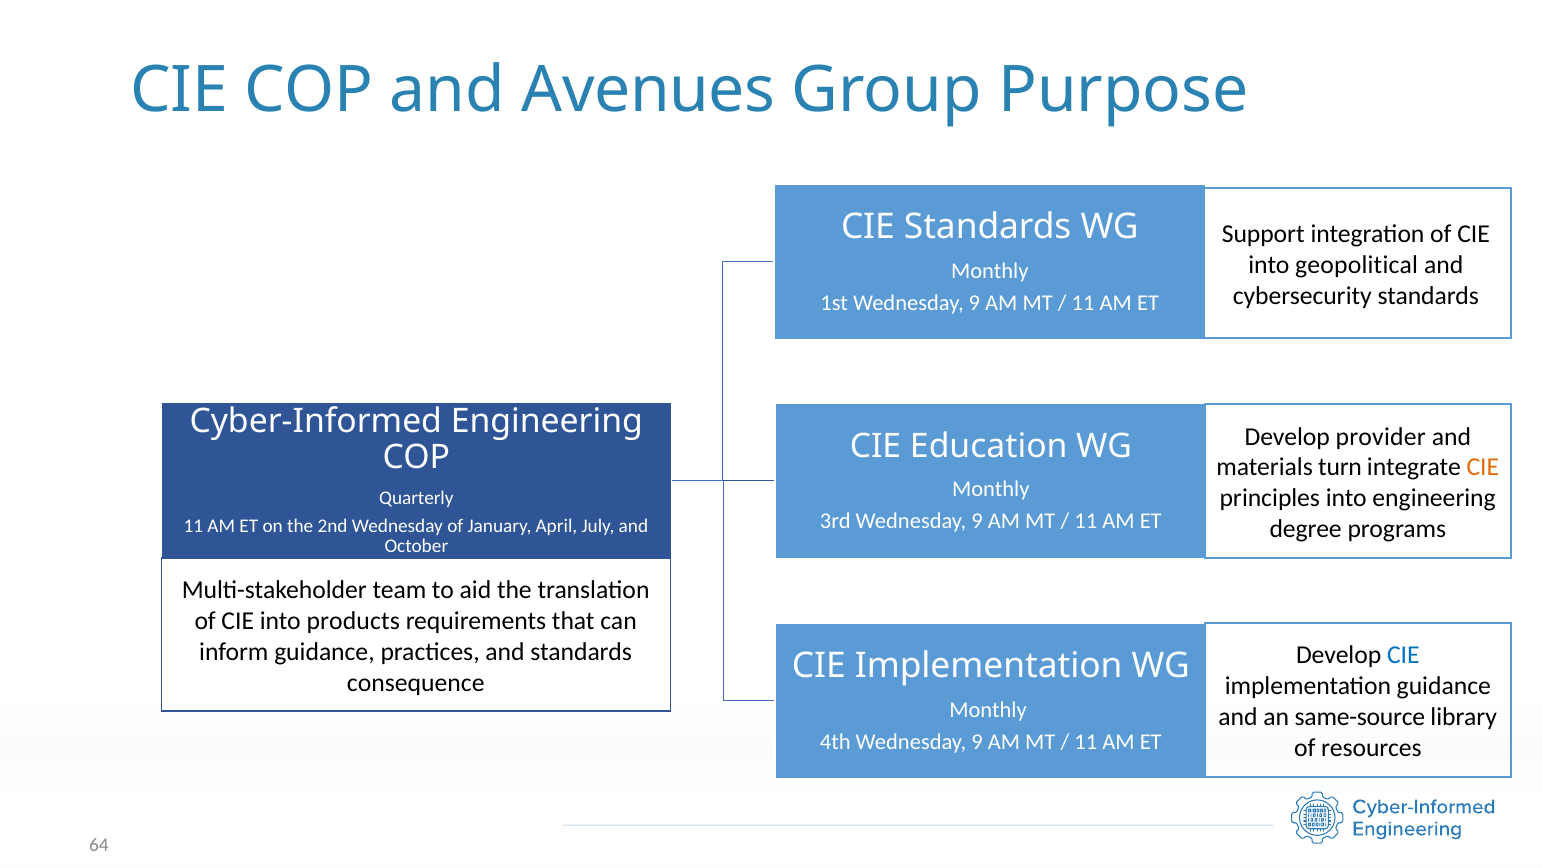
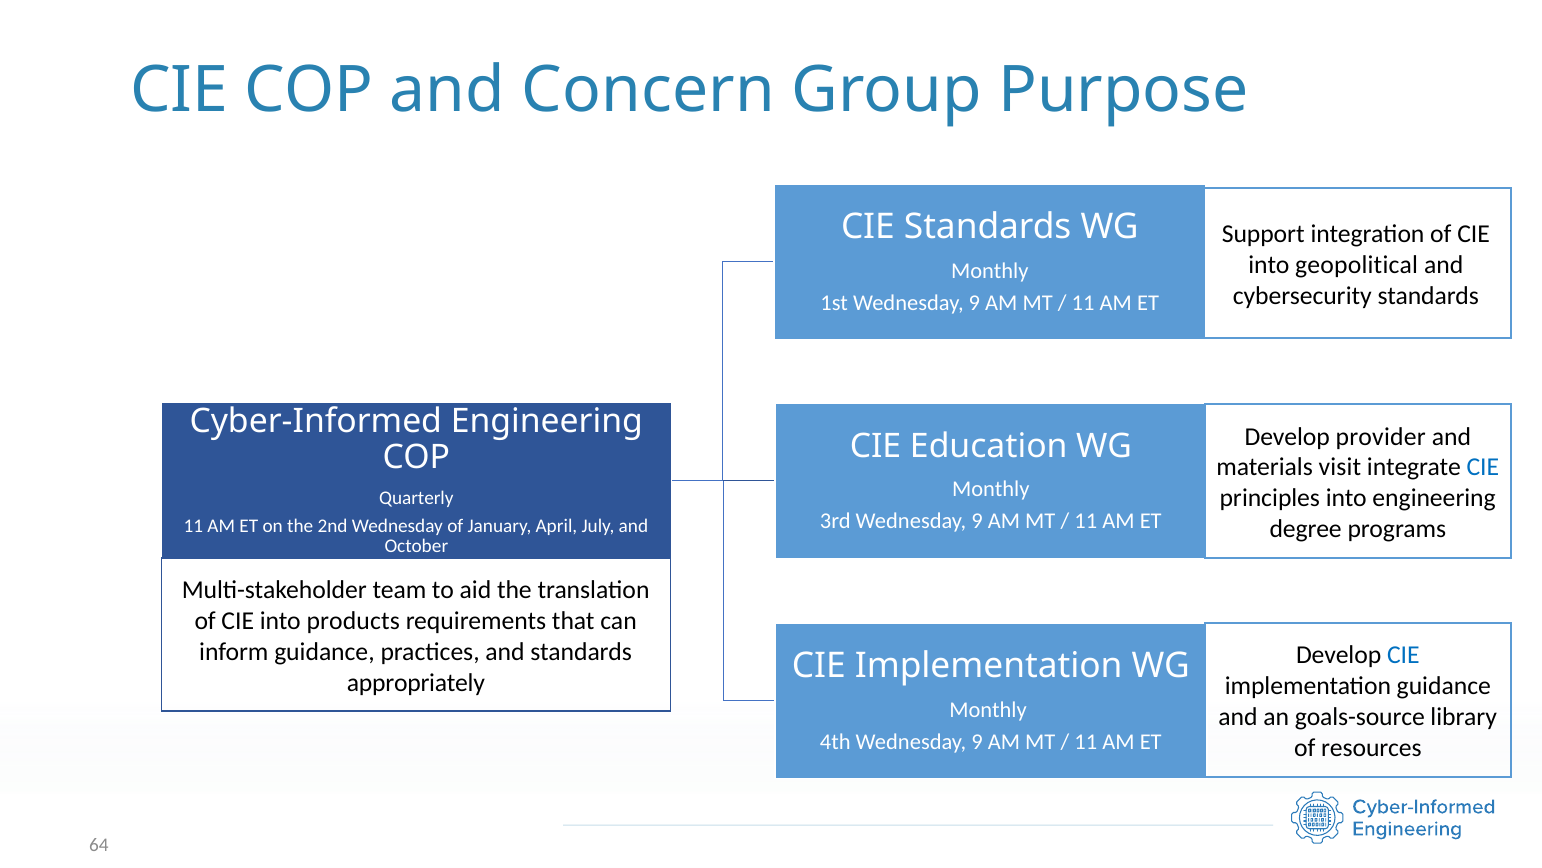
Avenues: Avenues -> Concern (648, 90)
turn: turn -> visit (1340, 467)
CIE colour: orange -> blue (1483, 467)
consequence: consequence -> appropriately (416, 682)
same-source: same-source -> goals-source (1360, 717)
